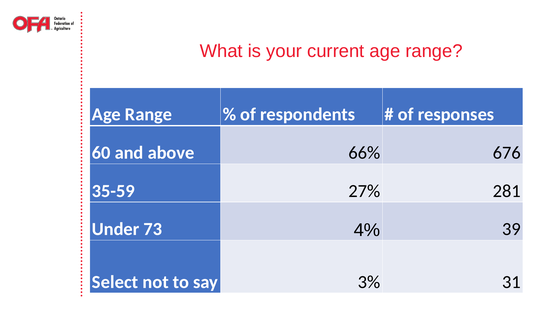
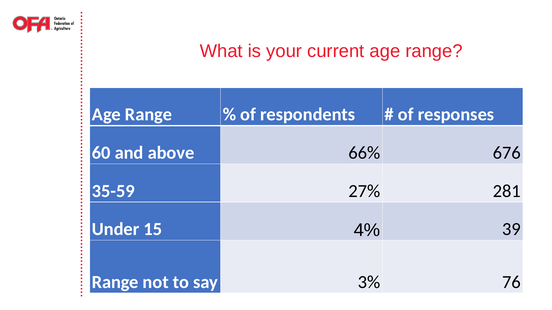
73: 73 -> 15 (153, 230)
Select: Select -> Range (115, 282)
31: 31 -> 76 (512, 282)
